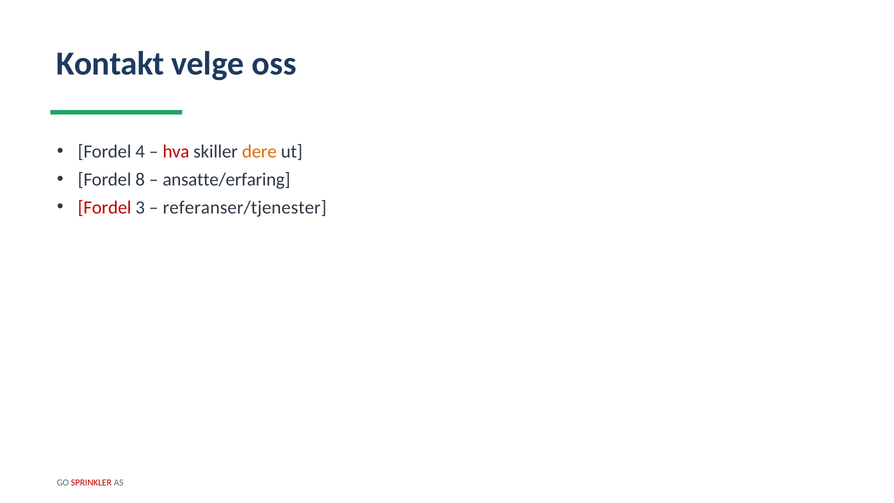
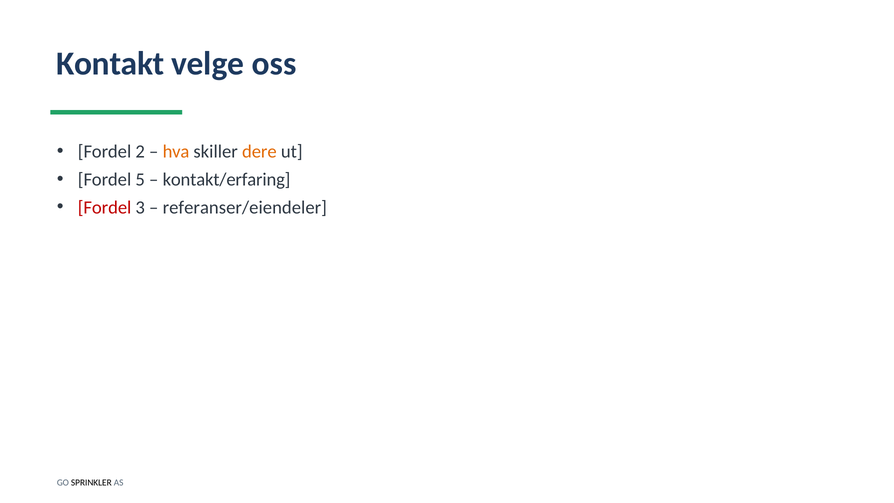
4: 4 -> 2 (140, 151)
hva colour: red -> orange (176, 151)
8: 8 -> 5 (140, 179)
ansatte/erfaring: ansatte/erfaring -> kontakt/erfaring (227, 179)
referanser/tjenester: referanser/tjenester -> referanser/eiendeler (245, 207)
SPRINKLER colour: red -> black (91, 483)
